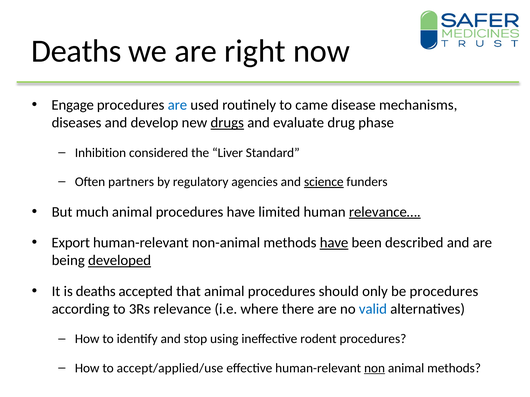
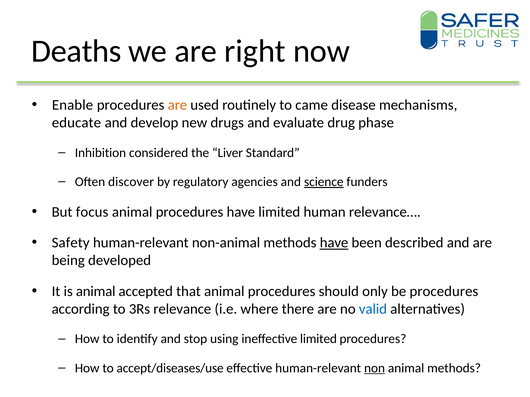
Engage: Engage -> Enable (73, 105)
are colour: blue -> orange (177, 105)
diseases: diseases -> educate (76, 123)
drugs underline: present -> none (227, 123)
partners: partners -> discover (131, 182)
much: much -> focus (92, 212)
relevance… underline: present -> none (385, 212)
Export: Export -> Safety (71, 243)
developed underline: present -> none (120, 261)
is deaths: deaths -> animal (96, 292)
ineffective rodent: rodent -> limited (318, 339)
accept/applied/use: accept/applied/use -> accept/diseases/use (170, 368)
